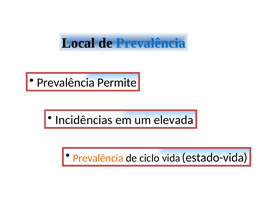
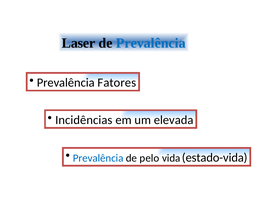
Local: Local -> Laser (78, 43)
Permite: Permite -> Fatores (117, 83)
Prevalência colour: orange -> blue (98, 158)
ciclo: ciclo -> pelo (149, 158)
